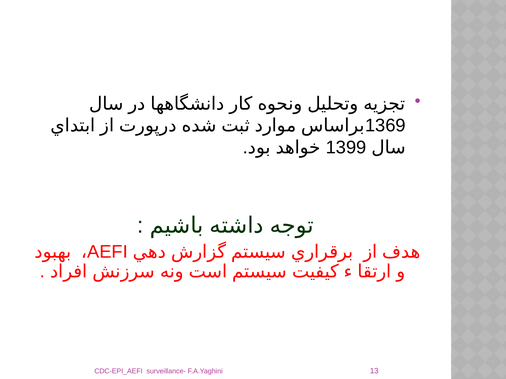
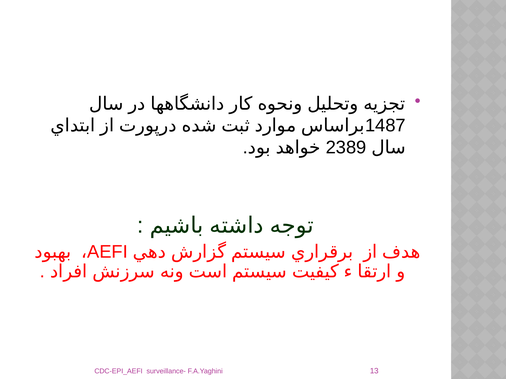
1369: 1369 -> 1487 (385, 126)
1399: 1399 -> 2389 (346, 148)
